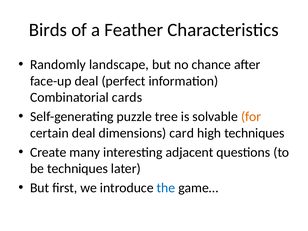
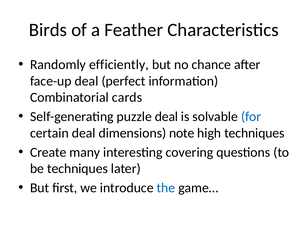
landscape: landscape -> efficiently (119, 65)
puzzle tree: tree -> deal (166, 117)
for colour: orange -> blue (251, 117)
card: card -> note (182, 133)
adjacent: adjacent -> covering (189, 152)
